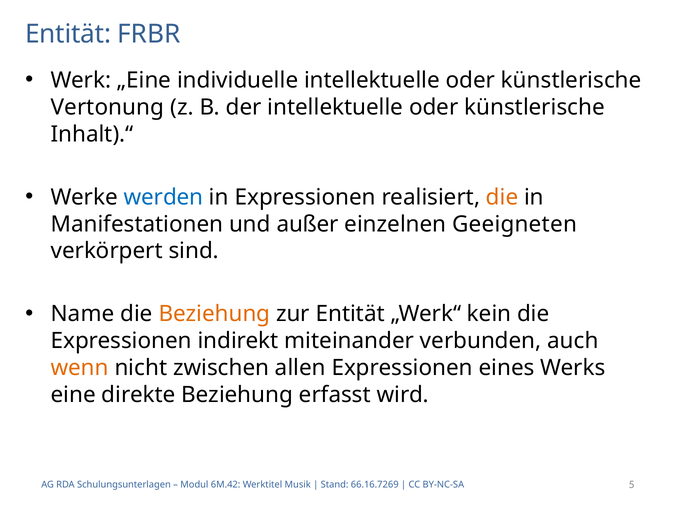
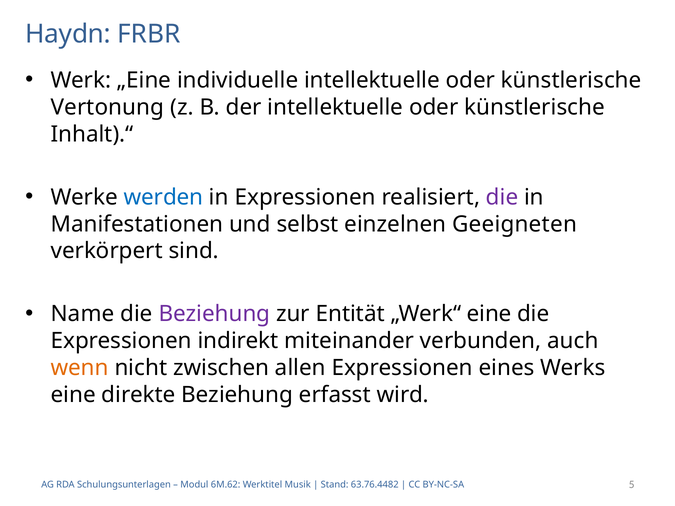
Entität: Entität -> Haydn (68, 34)
die colour: orange -> purple (502, 197)
außer: außer -> selbst (308, 224)
Beziehung colour: orange -> purple (214, 314)
„Werk“ kein: kein -> eine (489, 314)
6M.42: 6M.42 -> 6M.62 (226, 485)
66.16.7269: 66.16.7269 -> 63.76.4482 (375, 485)
